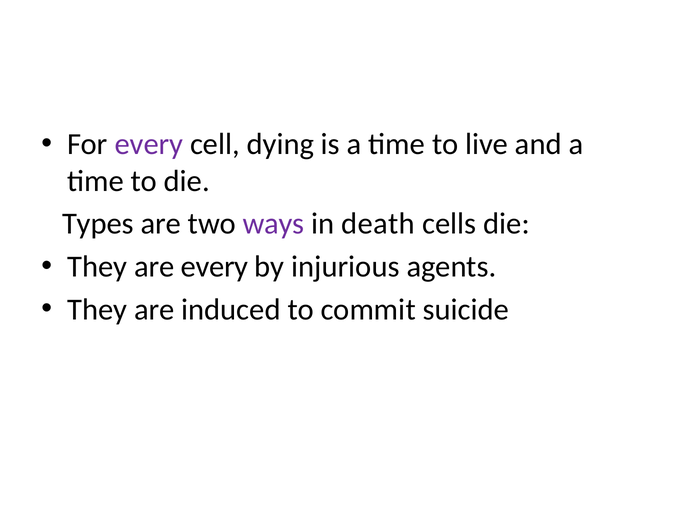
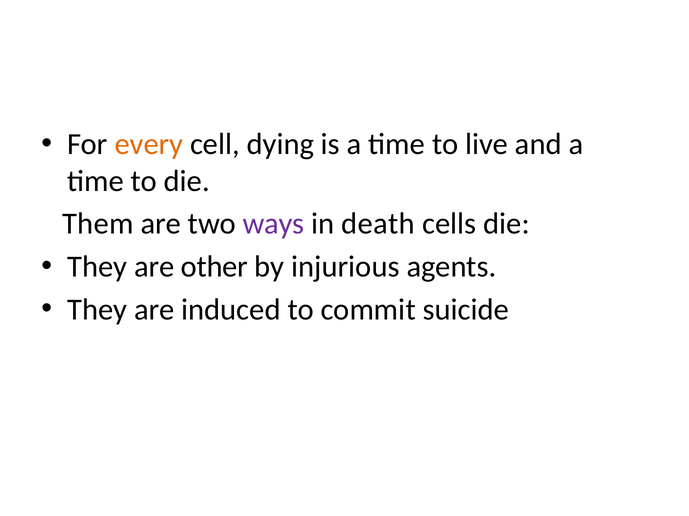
every colour: purple -> orange (149, 145)
Types: Types -> Them (98, 224)
are every: every -> other (214, 267)
